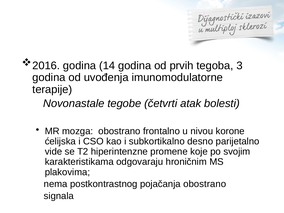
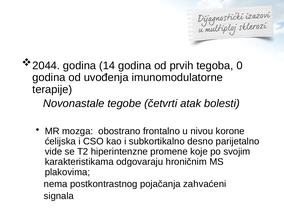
2016: 2016 -> 2044 (46, 66)
3: 3 -> 0 (239, 66)
pojačanja obostrano: obostrano -> zahvaćeni (205, 184)
